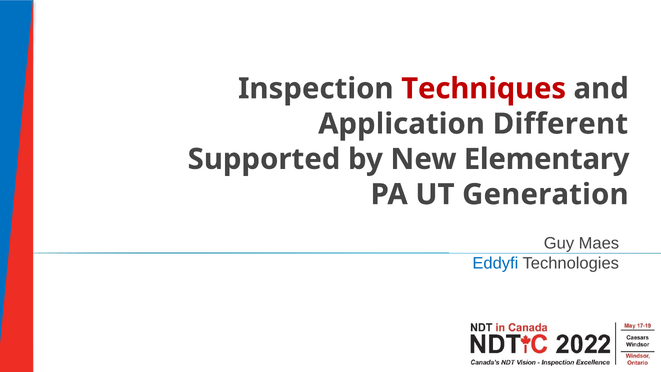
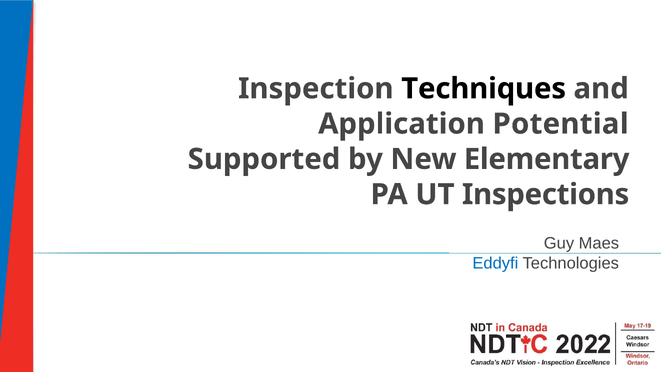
Techniques colour: red -> black (484, 89)
Different: Different -> Potential (560, 124)
Generation: Generation -> Inspections (546, 194)
